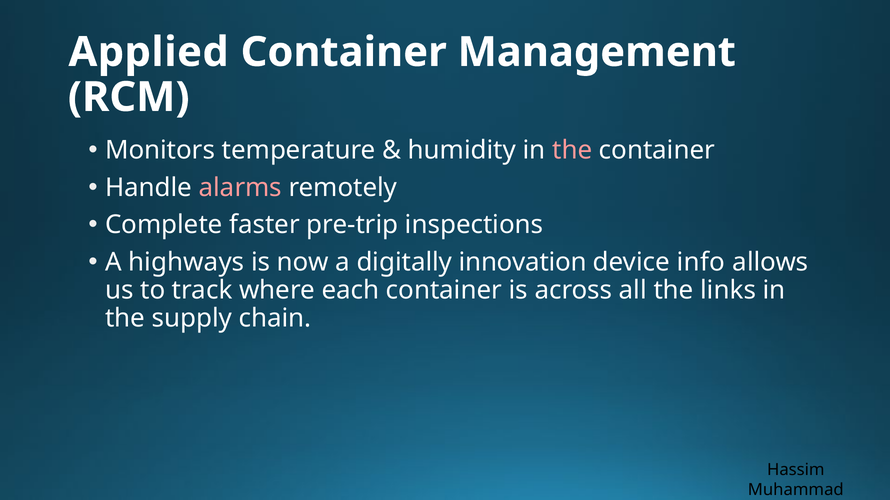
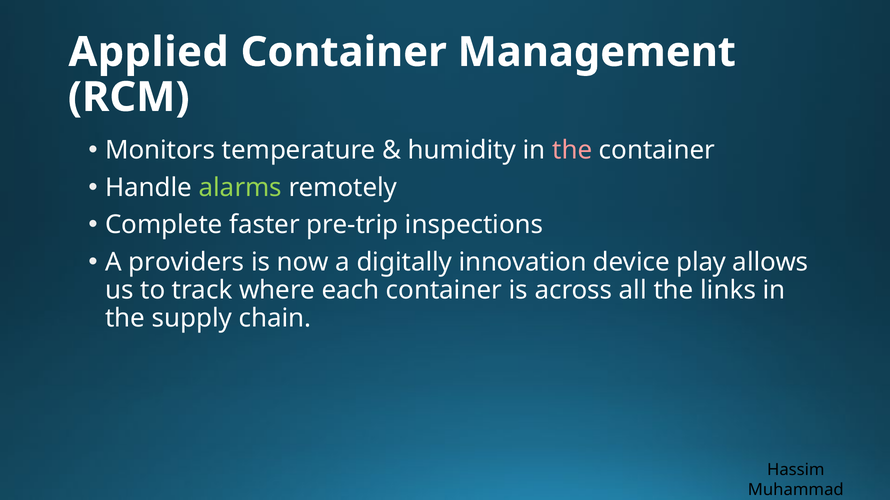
alarms colour: pink -> light green (240, 188)
highways: highways -> providers (186, 262)
info: info -> play (701, 262)
